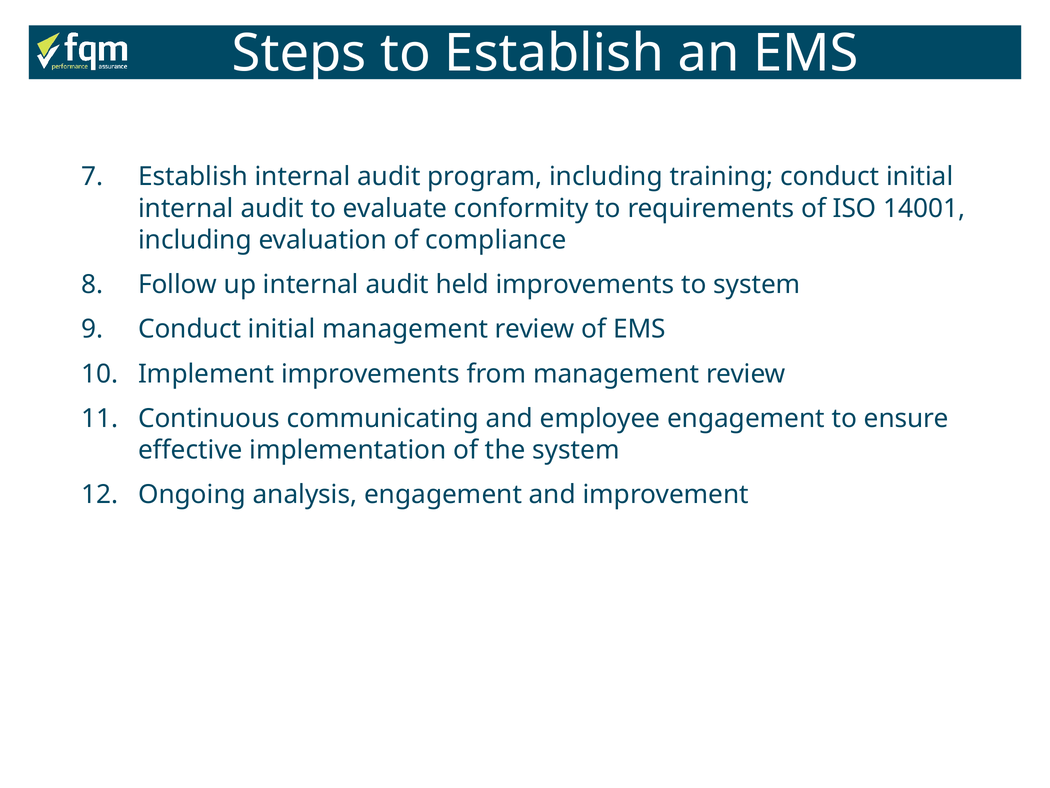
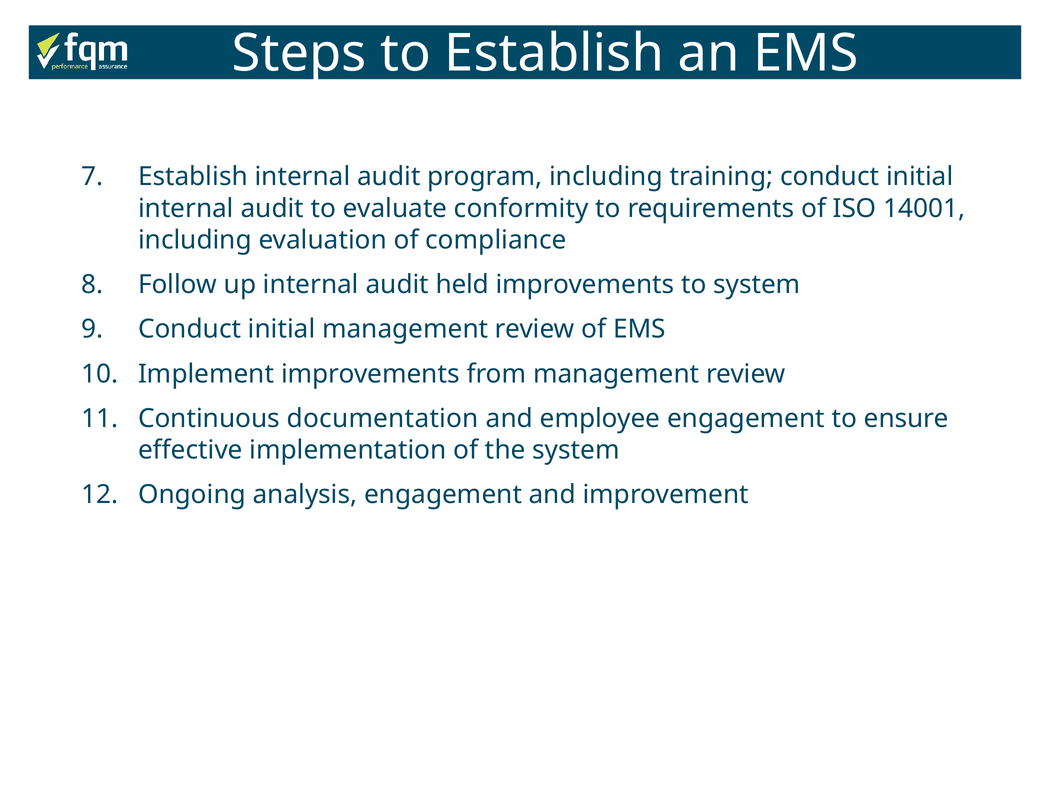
communicating: communicating -> documentation (383, 418)
